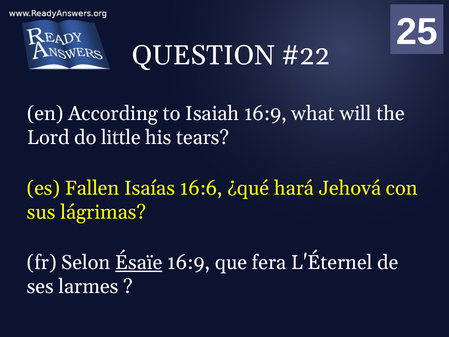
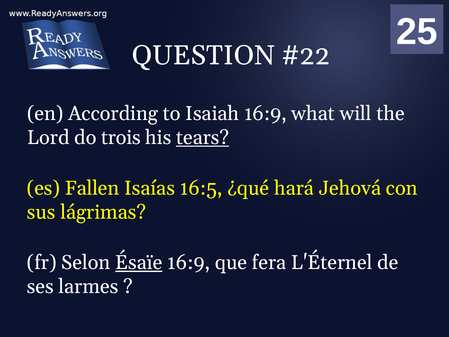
little: little -> trois (121, 138)
tears underline: none -> present (203, 138)
16:6: 16:6 -> 16:5 (201, 188)
